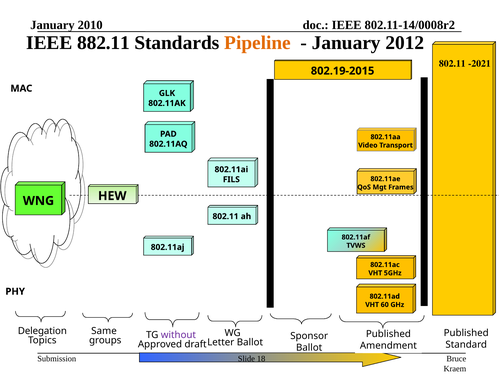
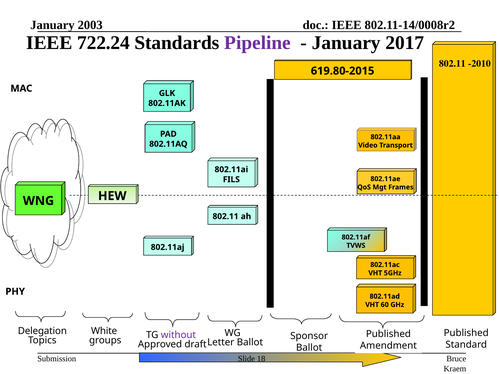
2010: 2010 -> 2003 (90, 25)
882.11: 882.11 -> 722.24 (104, 43)
Pipeline colour: orange -> purple (258, 43)
2012: 2012 -> 2017 (405, 43)
-2021: -2021 -> -2010 (479, 64)
802.19-2015: 802.19-2015 -> 619.80-2015 (343, 71)
Same: Same -> White (104, 331)
